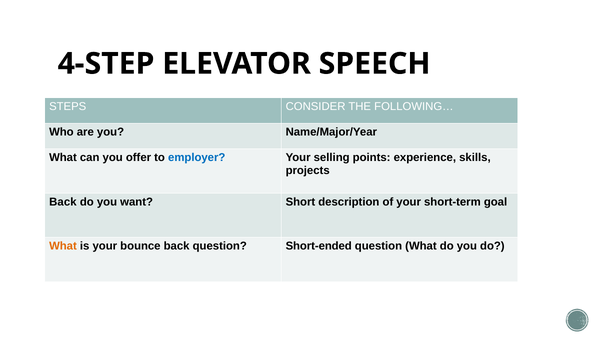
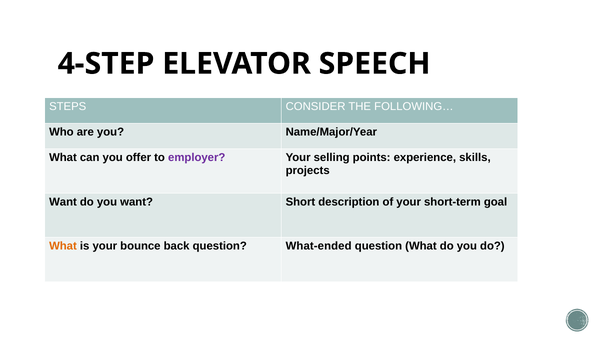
employer colour: blue -> purple (197, 158)
Back: Back -> Want (63, 202)
Short-ended: Short-ended -> What-ended (319, 246)
